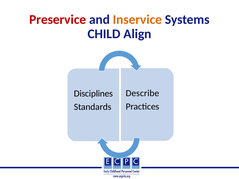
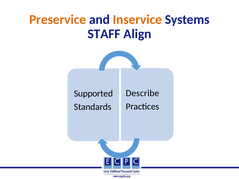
Preservice colour: red -> orange (58, 20)
CHILD: CHILD -> STAFF (104, 34)
Disciplines: Disciplines -> Supported (93, 94)
